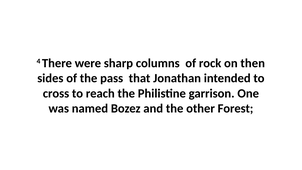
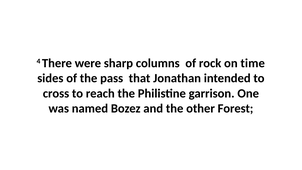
then: then -> time (253, 63)
